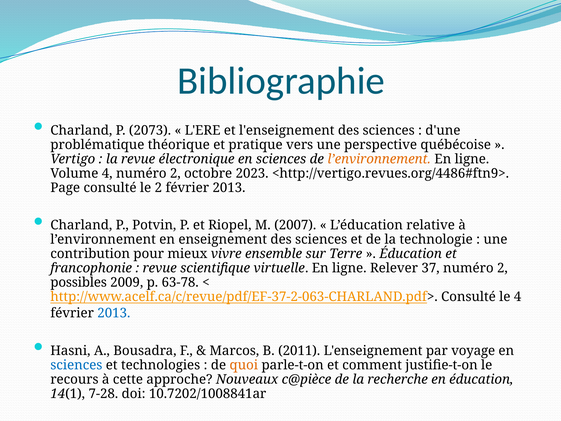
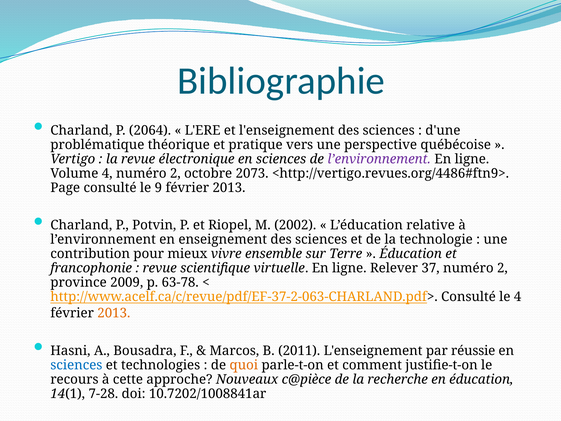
2073: 2073 -> 2064 (150, 130)
l’environnement colour: orange -> purple (379, 159)
2023: 2023 -> 2073 (252, 173)
le 2: 2 -> 9 (158, 188)
2007: 2007 -> 2002 (295, 225)
possibles: possibles -> province (79, 282)
2013 colour: blue -> orange (114, 313)
voyage: voyage -> réussie (473, 350)
